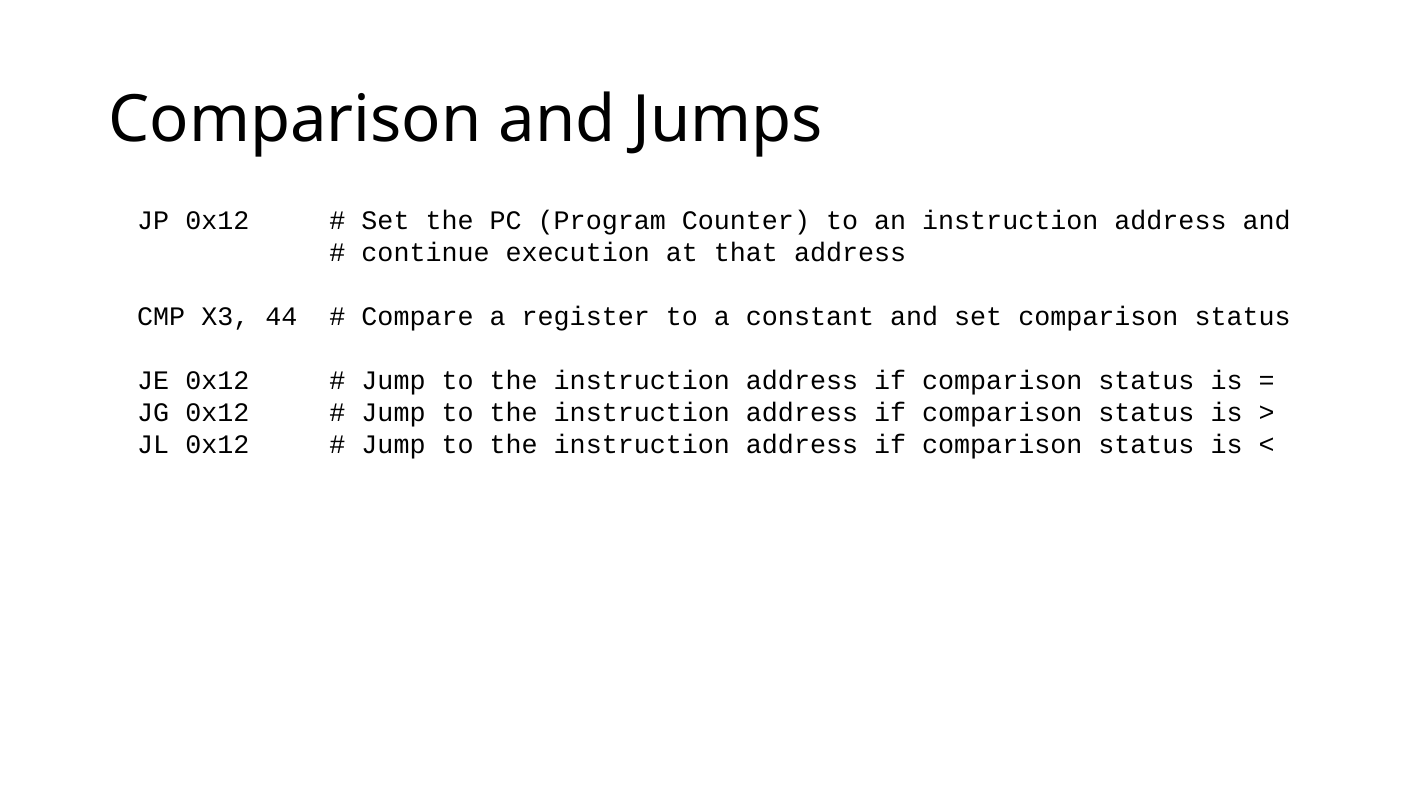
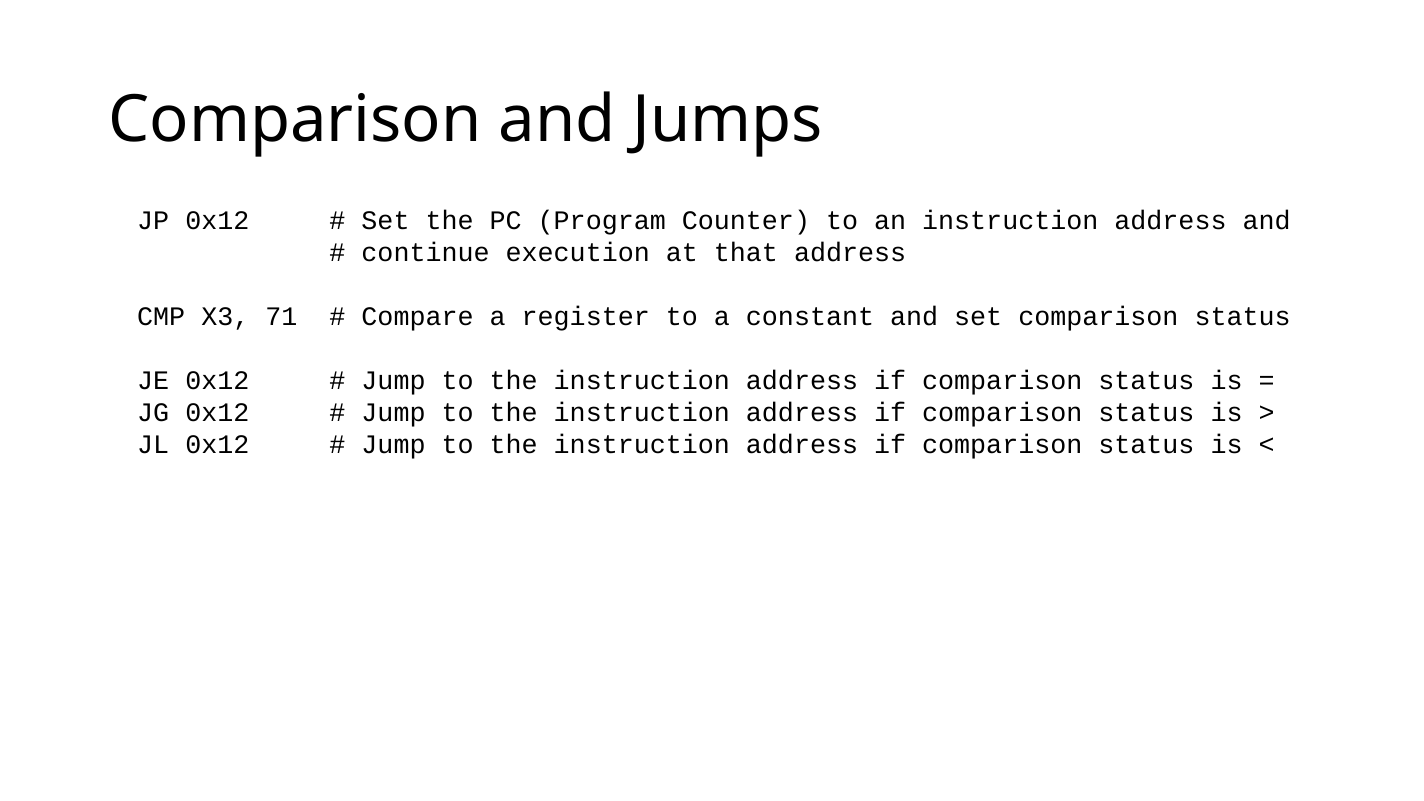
44: 44 -> 71 (281, 317)
